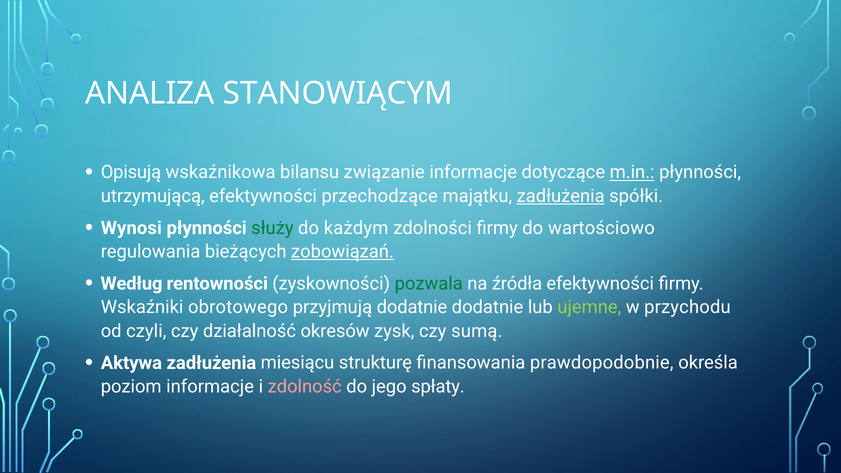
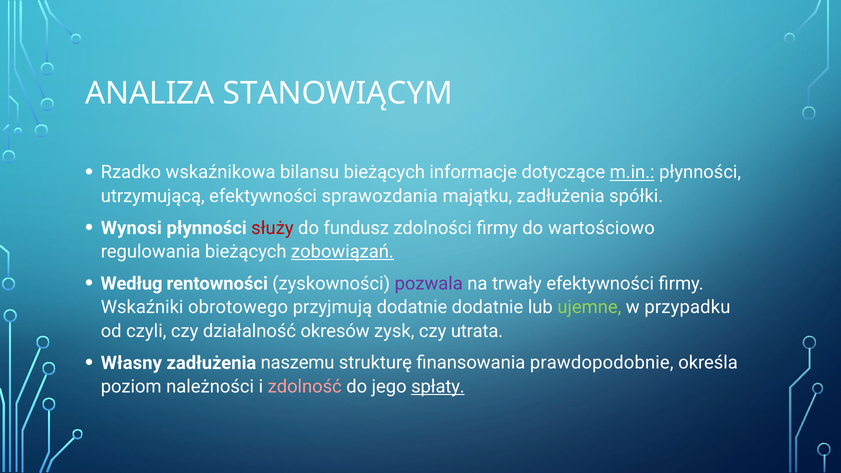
Opisują: Opisują -> Rzadko (131, 172)
bilansu związanie: związanie -> bieżących (384, 172)
przechodzące: przechodzące -> sprawozdania (380, 196)
zadłużenia underline: present -> none (561, 196)
służy colour: green -> red (272, 228)
każdym: każdym -> fundusz (356, 228)
pozwala colour: green -> purple (429, 284)
źródła: źródła -> trwały (517, 284)
przychodu: przychodu -> przypadku (687, 307)
sumą: sumą -> utrata (477, 331)
Aktywa: Aktywa -> Własny (131, 363)
miesiącu: miesiącu -> naszemu (298, 363)
poziom informacje: informacje -> należności (210, 387)
spłaty underline: none -> present (438, 387)
